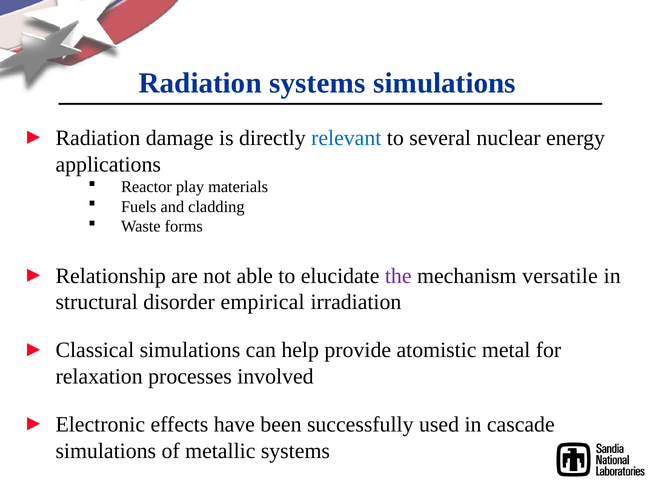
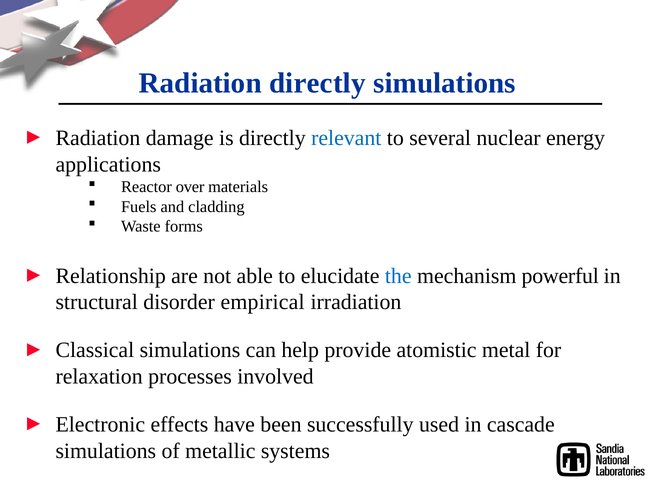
Radiation systems: systems -> directly (317, 83)
play: play -> over (190, 187)
the colour: purple -> blue (398, 275)
versatile: versatile -> powerful (560, 275)
